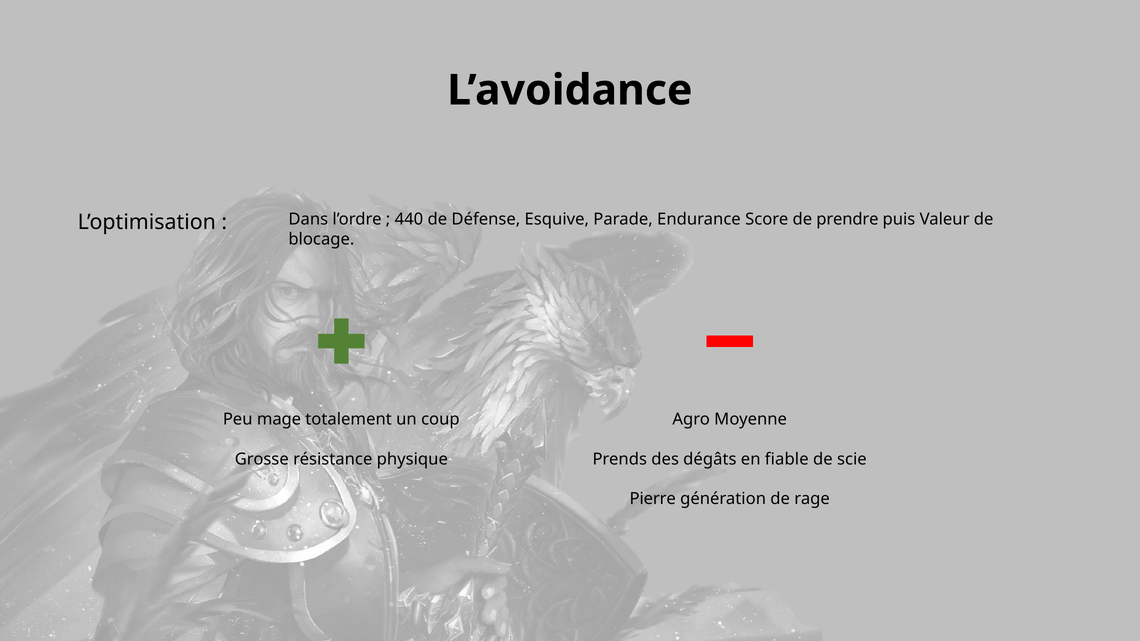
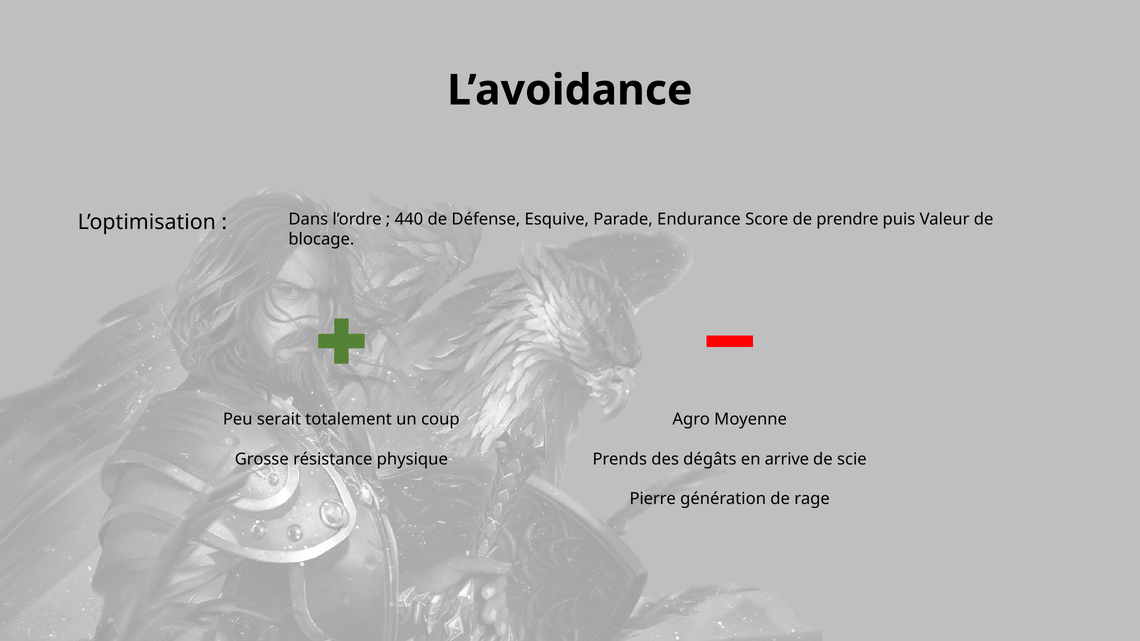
mage: mage -> serait (279, 419)
fiable: fiable -> arrive (787, 459)
